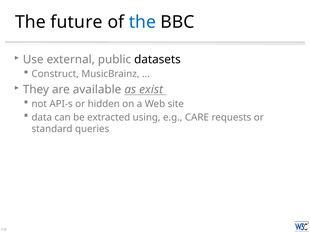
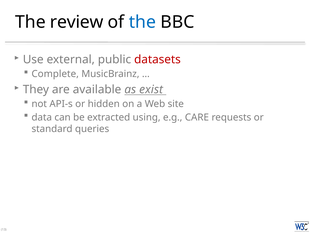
future: future -> review (77, 22)
datasets colour: black -> red (157, 60)
Construct: Construct -> Complete (55, 74)
